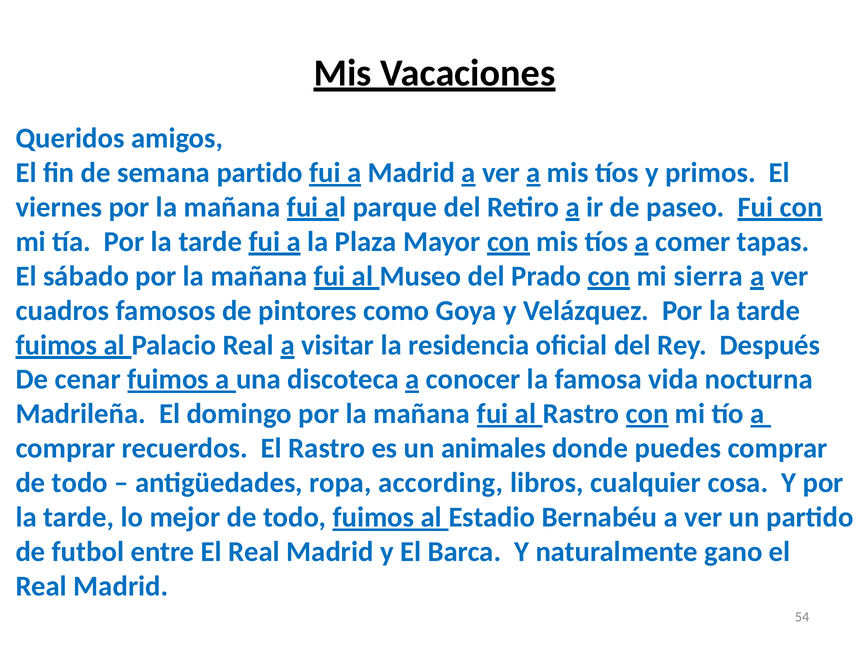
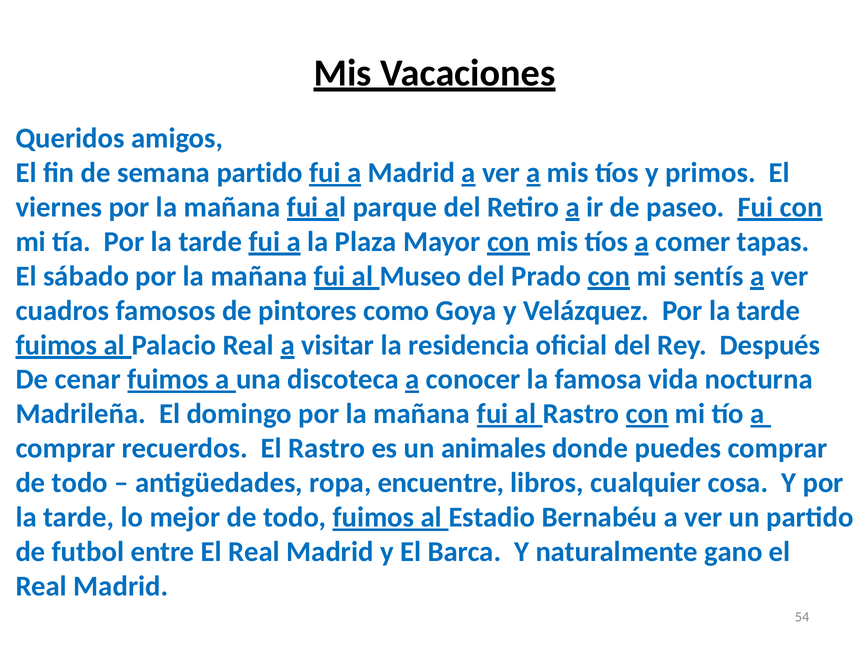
sierra: sierra -> sentís (709, 276)
according: according -> encuentre (441, 483)
